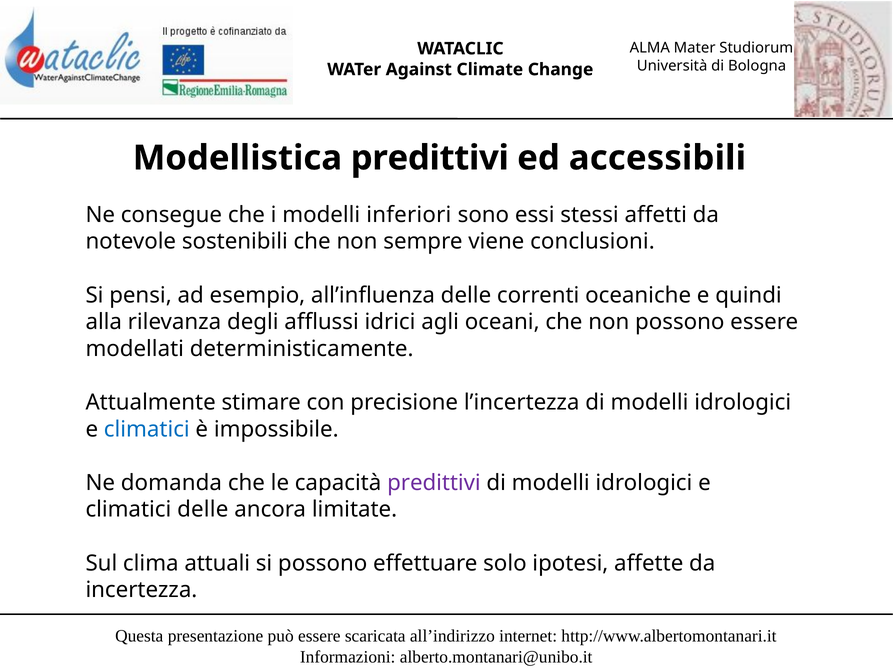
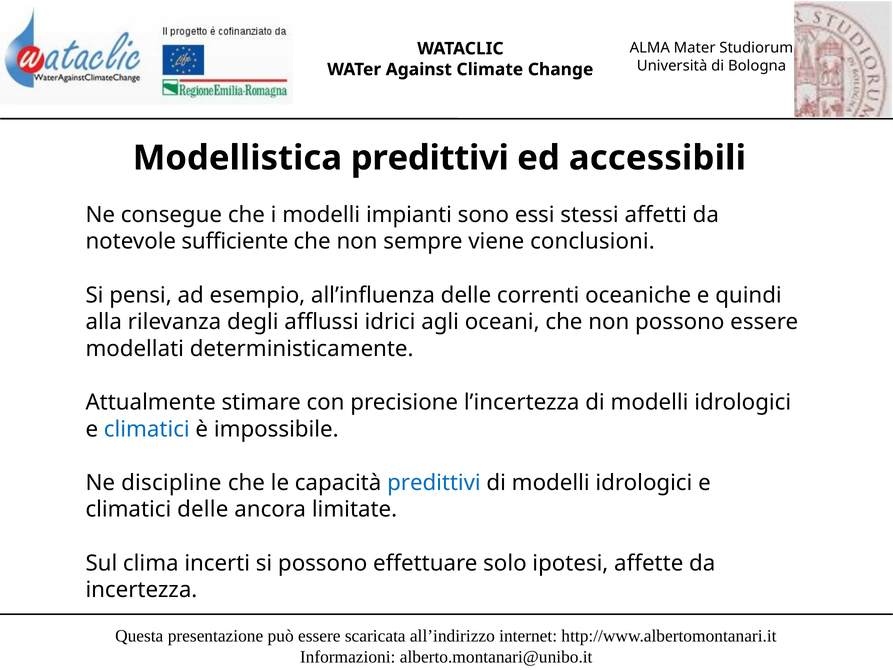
inferiori: inferiori -> impianti (409, 215)
sostenibili: sostenibili -> sufficiente (235, 241)
domanda: domanda -> discipline (171, 483)
predittivi colour: purple -> blue (434, 483)
attuali: attuali -> incerti (217, 563)
